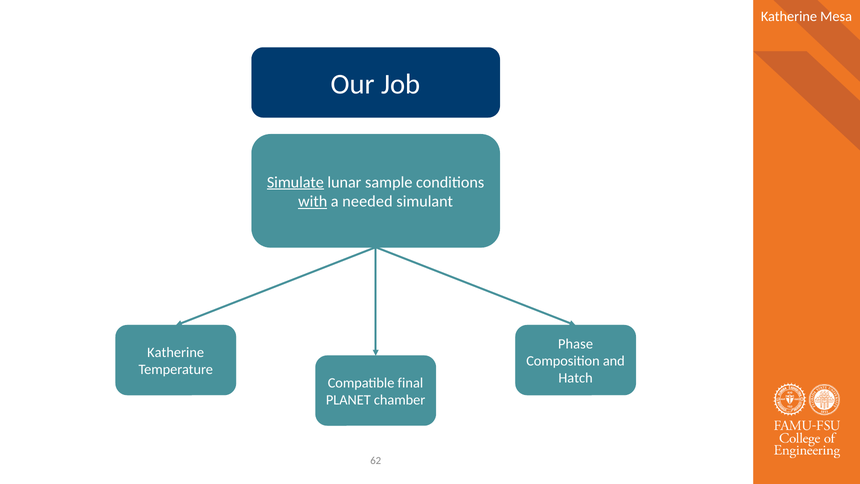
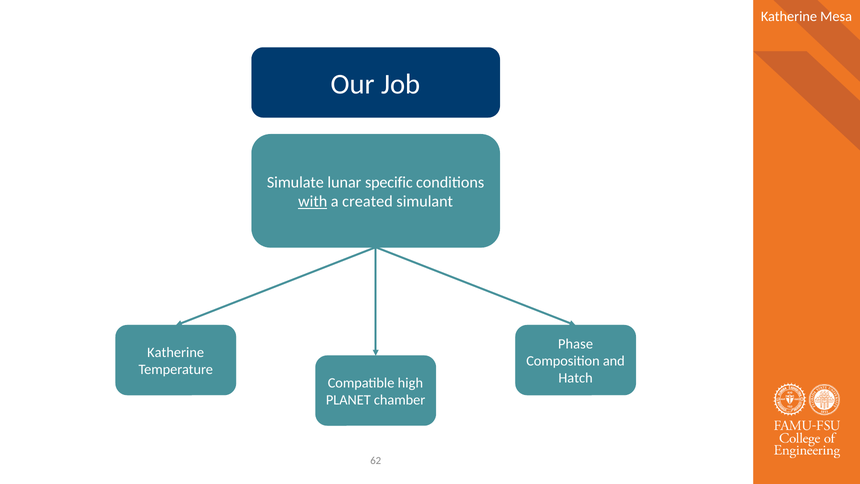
Simulate underline: present -> none (295, 182)
sample: sample -> specific (389, 182)
needed: needed -> created (368, 202)
final: final -> high (410, 383)
